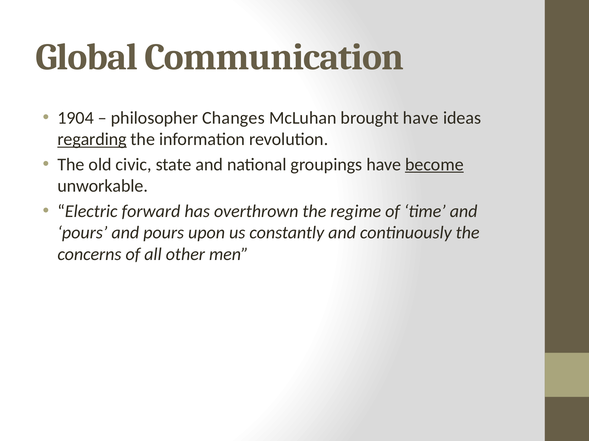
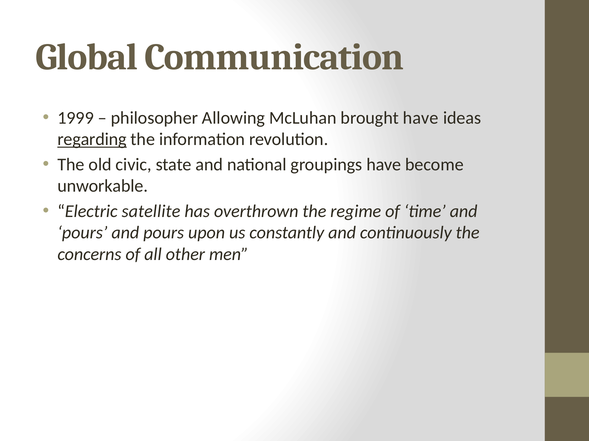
1904: 1904 -> 1999 (76, 118)
Changes: Changes -> Allowing (234, 118)
become underline: present -> none (434, 165)
forward: forward -> satellite (151, 212)
